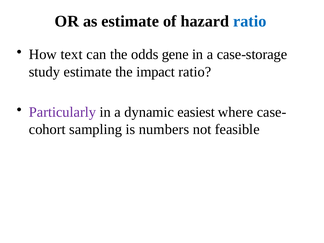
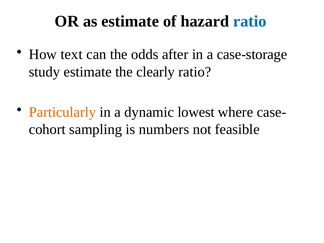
gene: gene -> after (175, 54)
impact: impact -> clearly (156, 72)
Particularly colour: purple -> orange (62, 112)
easiest: easiest -> lowest (196, 112)
